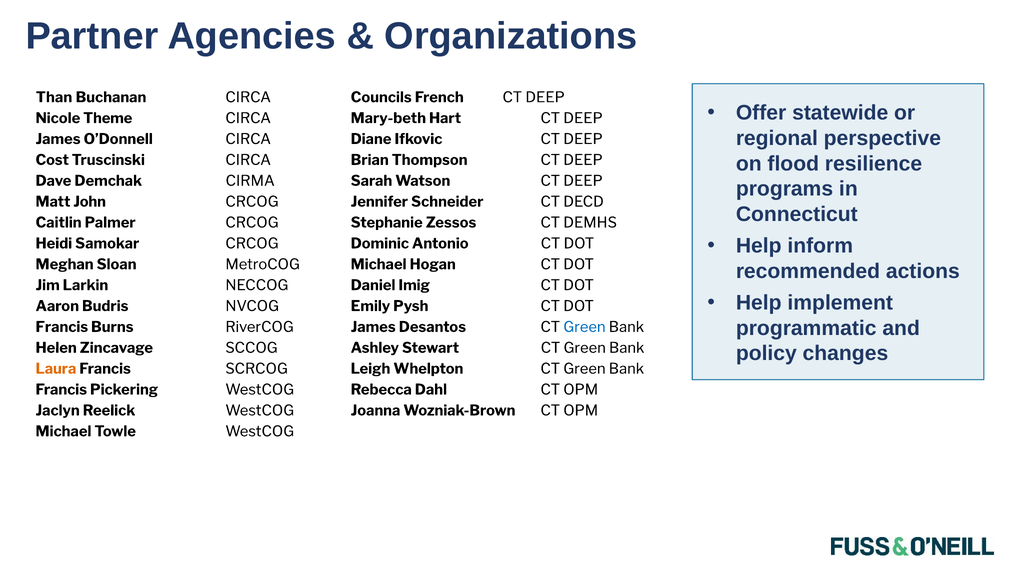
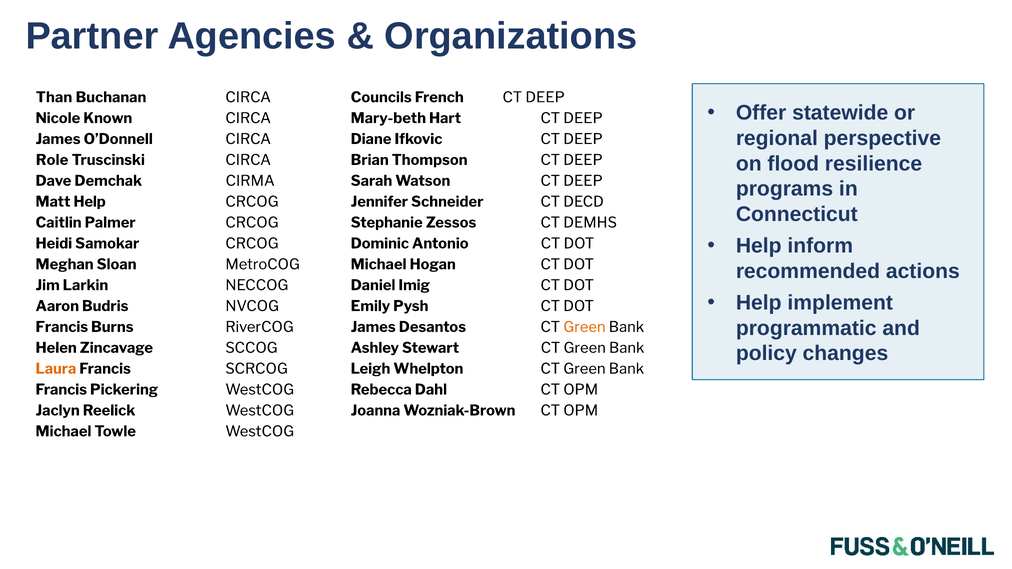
Theme: Theme -> Known (108, 118)
Cost: Cost -> Role (52, 160)
Matt John: John -> Help (90, 202)
Green colour: blue -> orange (584, 327)
